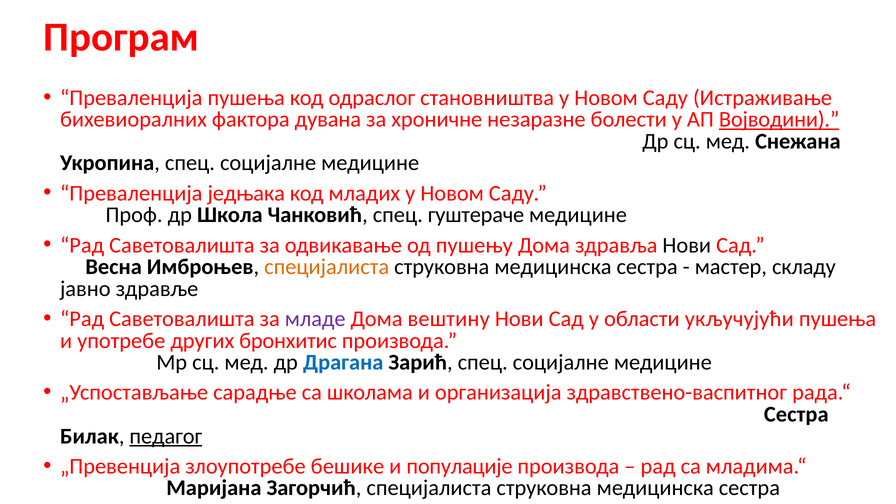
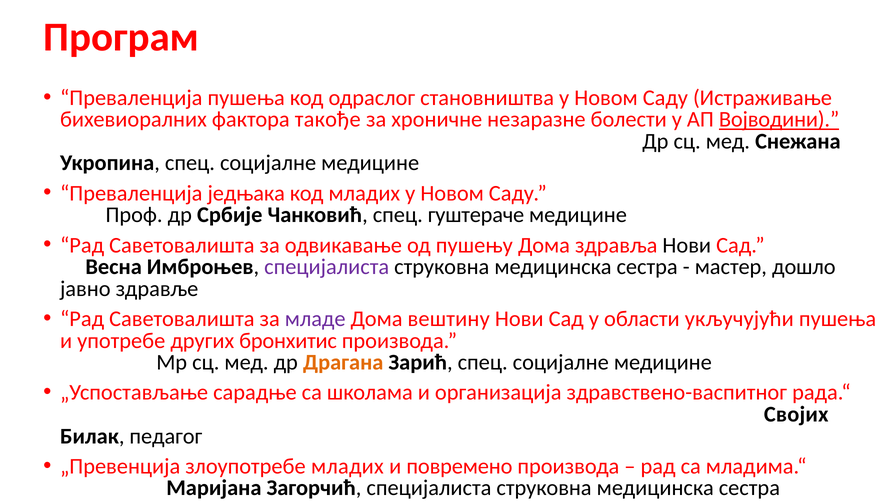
дувана: дувана -> такође (328, 120)
Школа: Школа -> Србије (230, 215)
специјалиста colour: orange -> purple (327, 267)
складу: складу -> дошло (804, 267)
Драгана colour: blue -> orange (343, 362)
Сестра: Сестра -> Својих (796, 414)
педагог underline: present -> none (166, 436)
злоупотребе бешике: бешике -> младих (347, 466)
популације: популације -> повремено (459, 466)
